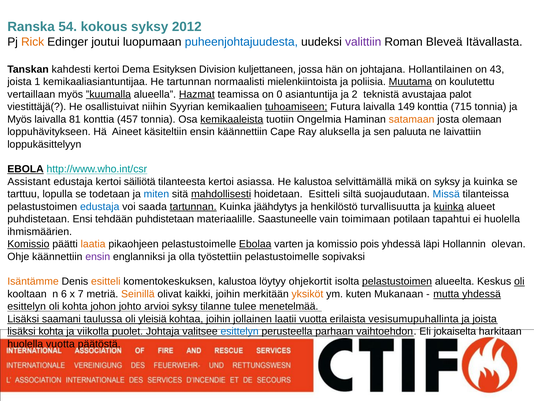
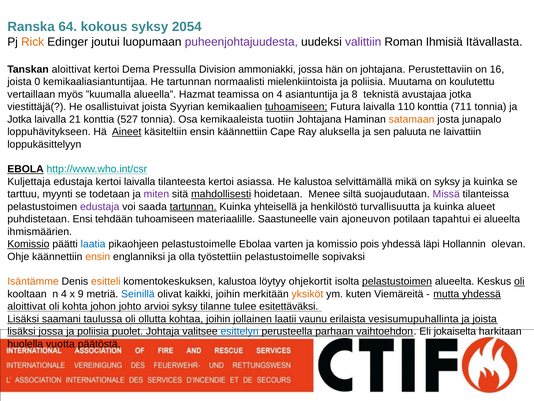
54: 54 -> 64 (68, 27)
2012: 2012 -> 2054 (187, 27)
puheenjohtajuudesta colour: blue -> purple (241, 42)
Bleveä: Bleveä -> Ihmisiä (444, 42)
Tanskan kahdesti: kahdesti -> aloittivat (71, 69)
Esityksen: Esityksen -> Pressulla (174, 69)
kuljettaneen: kuljettaneen -> ammoniakki (267, 69)
Hollantilainen: Hollantilainen -> Perustettaviin (440, 69)
43: 43 -> 16 (497, 69)
1: 1 -> 0 (37, 82)
Muutama underline: present -> none (410, 82)
”kuumalla underline: present -> none (108, 94)
Hazmat underline: present -> none (197, 94)
on 0: 0 -> 4 (280, 94)
2: 2 -> 8 (355, 94)
avustajaa palot: palot -> jotka (460, 94)
osallistuivat niihin: niihin -> joista (154, 107)
149: 149 -> 110 (406, 107)
715: 715 -> 711 (461, 107)
Myös: Myös -> Jotka (20, 119)
81: 81 -> 21 (75, 119)
457: 457 -> 527 (127, 119)
kemikaaleista underline: present -> none (232, 119)
tuotiin Ongelmia: Ongelmia -> Johtajana (319, 119)
olemaan: olemaan -> junapalo (482, 119)
Aineet underline: none -> present (127, 132)
Assistant: Assistant -> Kuljettaja (29, 181)
kertoi säiliötä: säiliötä -> laivalla (140, 181)
lopulla: lopulla -> myynti (58, 194)
miten colour: blue -> purple (156, 194)
hoidetaan Esitteli: Esitteli -> Menee (324, 194)
Missä colour: blue -> purple (446, 194)
edustaja colour: blue -> purple (100, 206)
jäähdytys: jäähdytys -> yhteisellä (276, 206)
kuinka underline: present -> none (449, 206)
tehdään puhdistetaan: puhdistetaan -> tuhoamiseen (165, 219)
toimimaan: toimimaan -> ajoneuvon (366, 219)
ei huolella: huolella -> alueelta (502, 219)
laatia colour: orange -> blue (93, 244)
Ebolaa underline: present -> none (255, 244)
ensin colour: purple -> orange (98, 256)
n 6: 6 -> 4 (64, 294)
7: 7 -> 9 (81, 294)
Seinillä colour: orange -> blue (138, 294)
Mukanaan: Mukanaan -> Viemäreitä (399, 294)
esittelyn: esittelyn -> aloittivat (27, 306)
menetelmää: menetelmää -> esitettäväksi (289, 306)
yleisiä: yleisiä -> ollutta (152, 319)
laatii vuotta: vuotta -> vaunu (313, 319)
lisäksi kohta: kohta -> jossa (51, 331)
viikolla: viikolla -> poliisia (93, 331)
